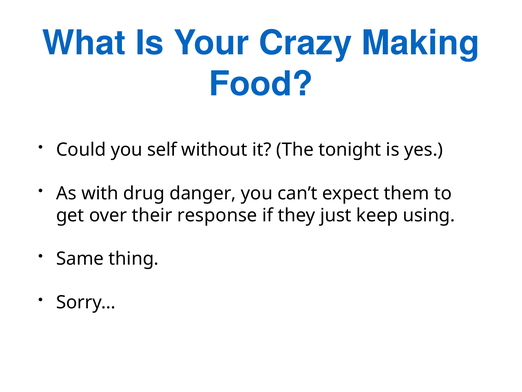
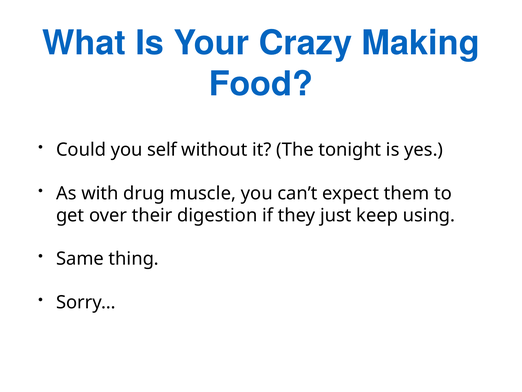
danger: danger -> muscle (203, 193)
response: response -> digestion (217, 215)
